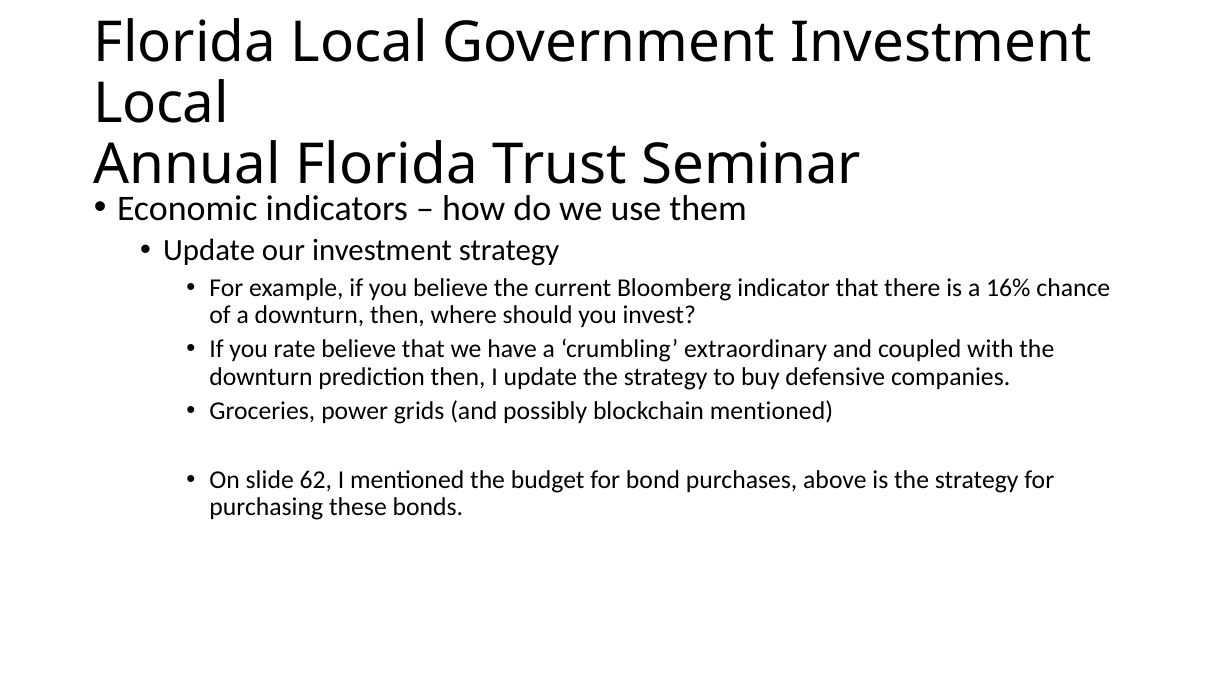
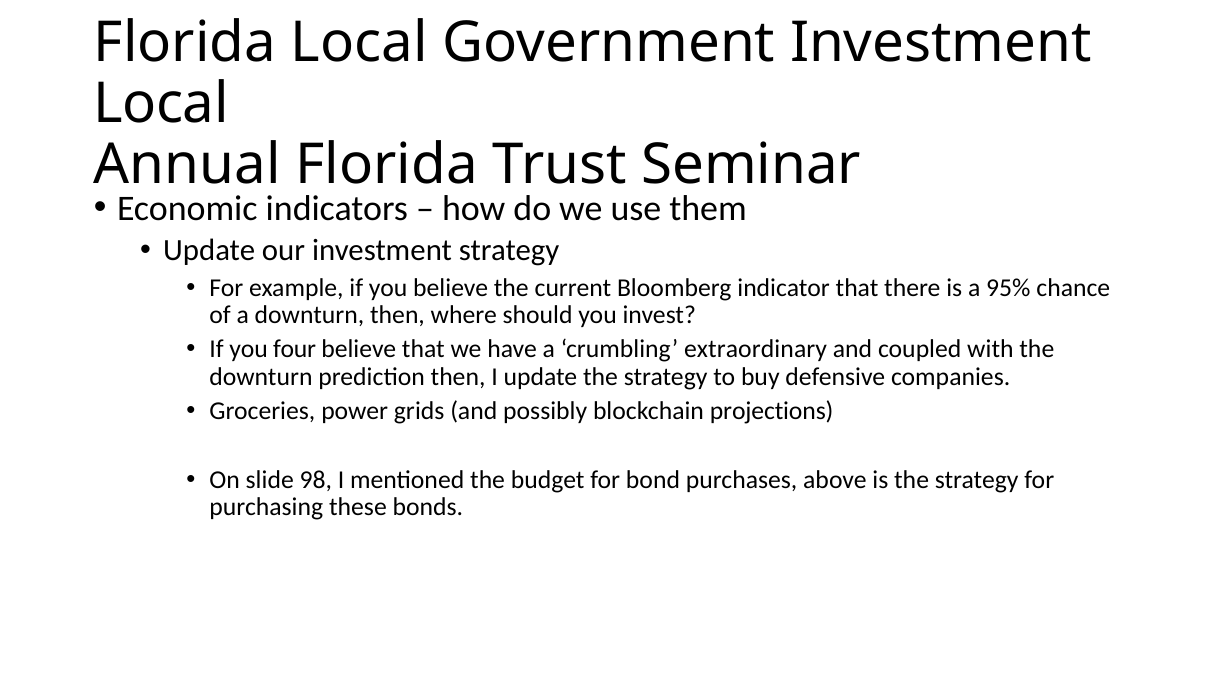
16%: 16% -> 95% (1008, 288)
rate: rate -> four (295, 350)
blockchain mentioned: mentioned -> projections (772, 411)
62: 62 -> 98 (316, 480)
